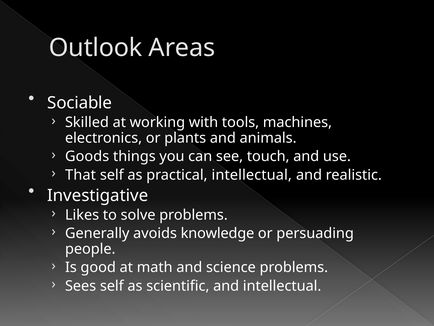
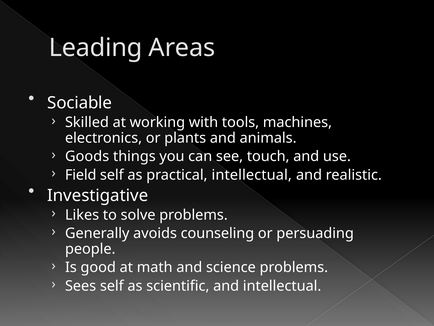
Outlook: Outlook -> Leading (96, 48)
That: That -> Field (81, 175)
knowledge: knowledge -> counseling (217, 233)
